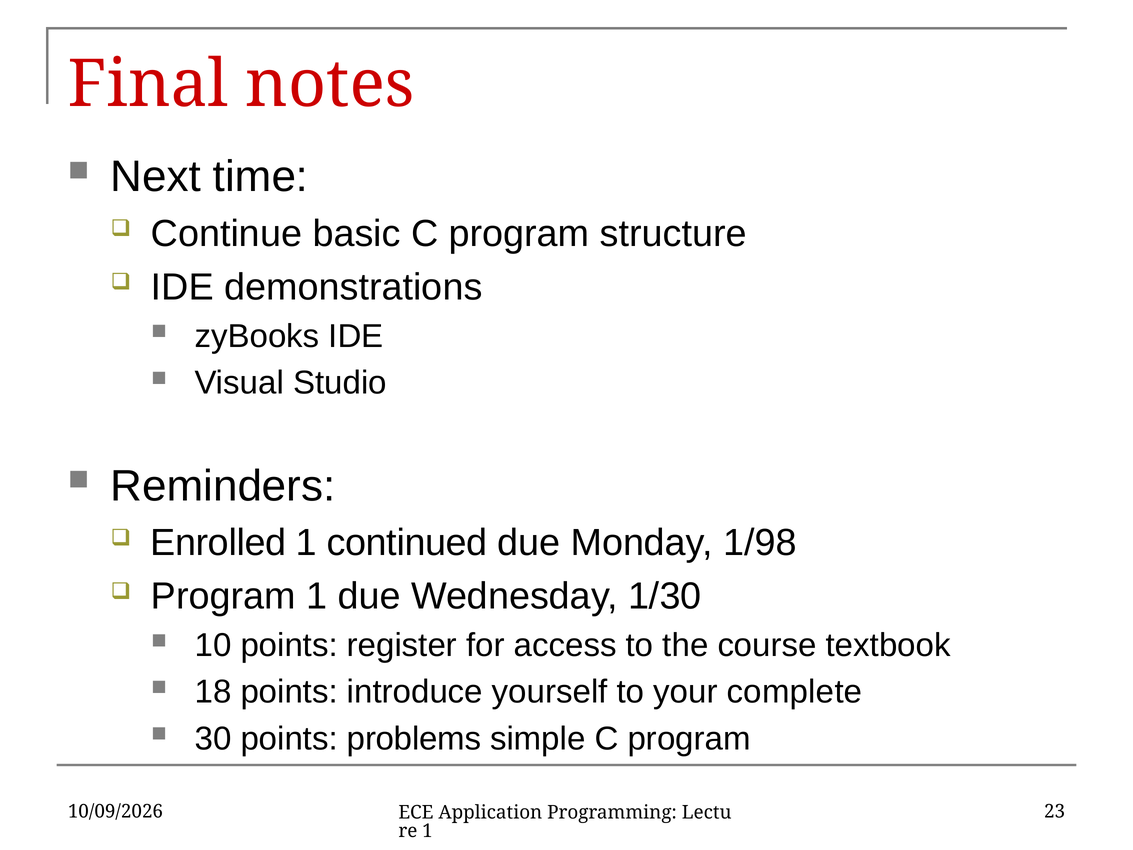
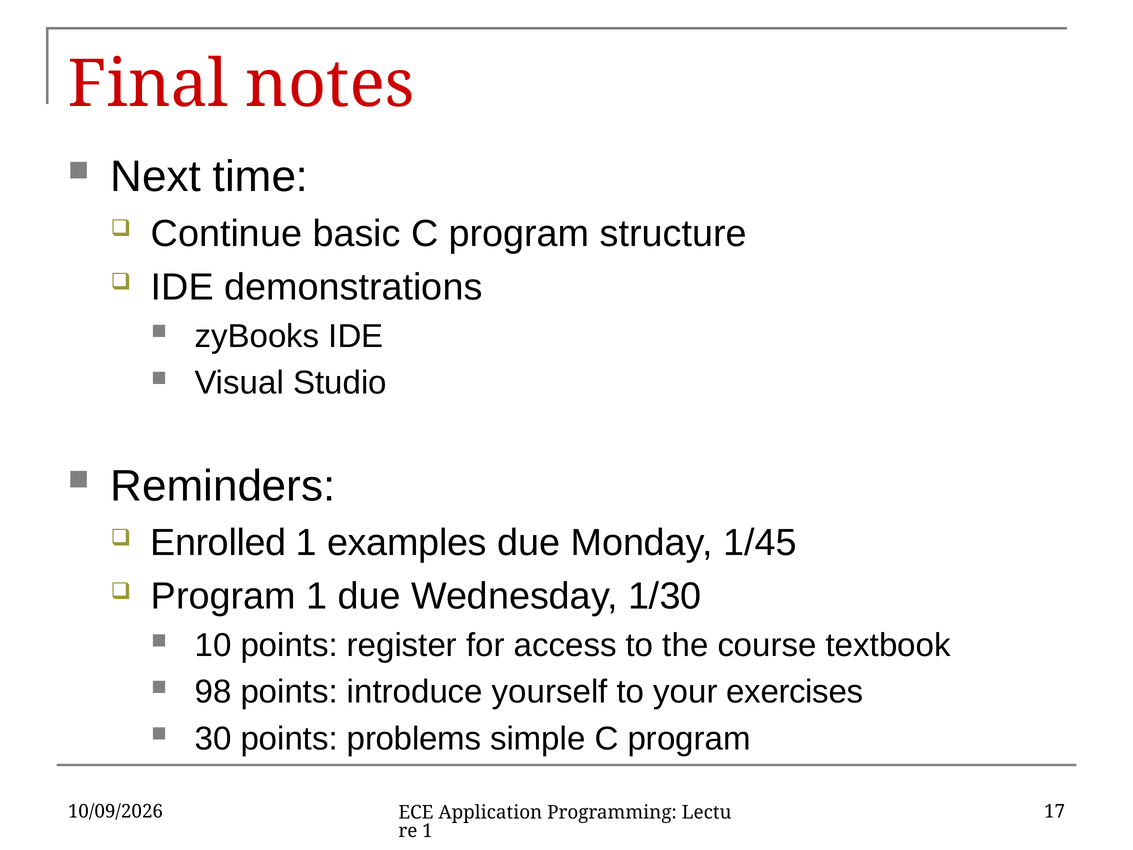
continued: continued -> examples (407, 543)
1/98: 1/98 -> 1/45 (760, 543)
18: 18 -> 98 (213, 692)
complete: complete -> exercises (795, 692)
23: 23 -> 17 (1055, 811)
